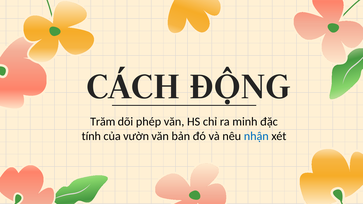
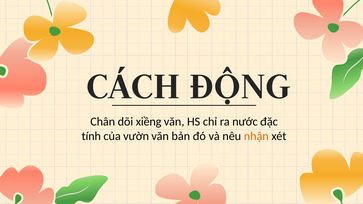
Trăm: Trăm -> Chân (103, 122)
phép: phép -> xiềng (149, 122)
minh: minh -> nước (245, 122)
nhận colour: blue -> orange (256, 136)
